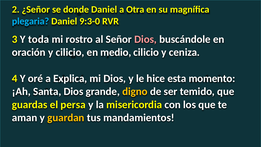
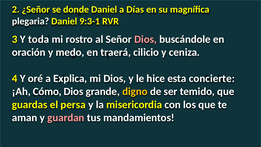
Otra: Otra -> Días (135, 9)
plegaria colour: light blue -> white (30, 21)
9:3-0: 9:3-0 -> 9:3-1 (90, 21)
y cilicio: cilicio -> medo (70, 52)
medio: medio -> traerá (116, 52)
momento: momento -> concierte (212, 78)
Santa: Santa -> Cómo (47, 91)
guardan colour: yellow -> pink (66, 118)
